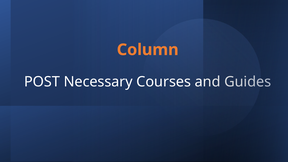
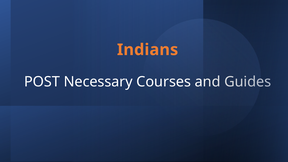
Column: Column -> Indians (148, 50)
